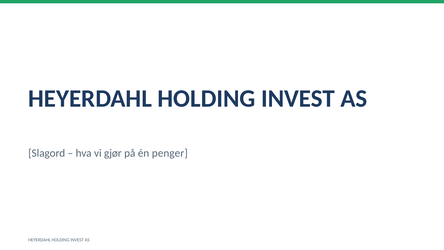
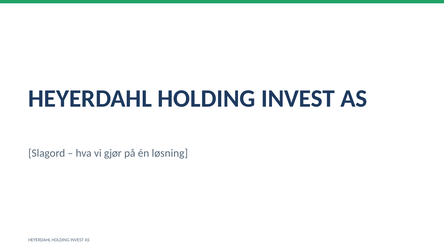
penger: penger -> løsning (170, 153)
